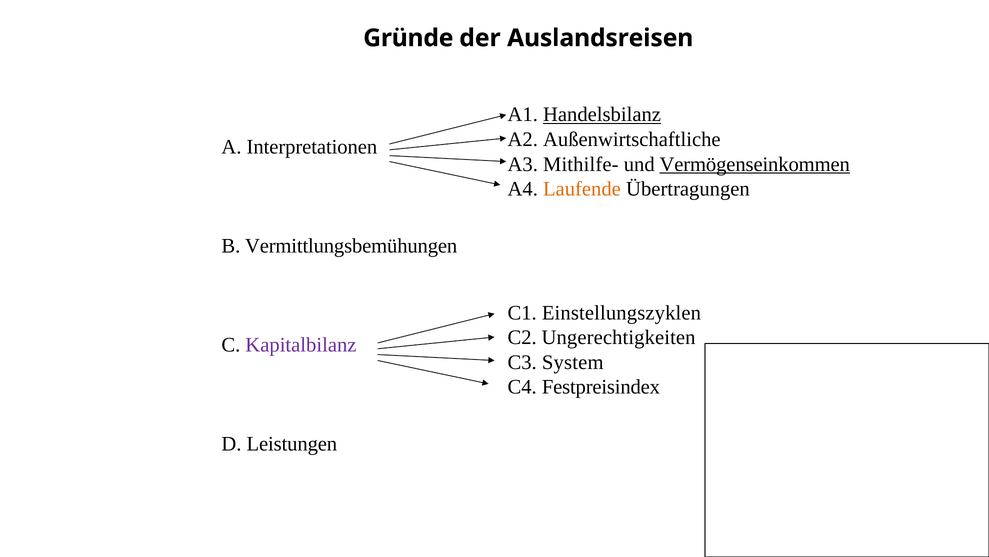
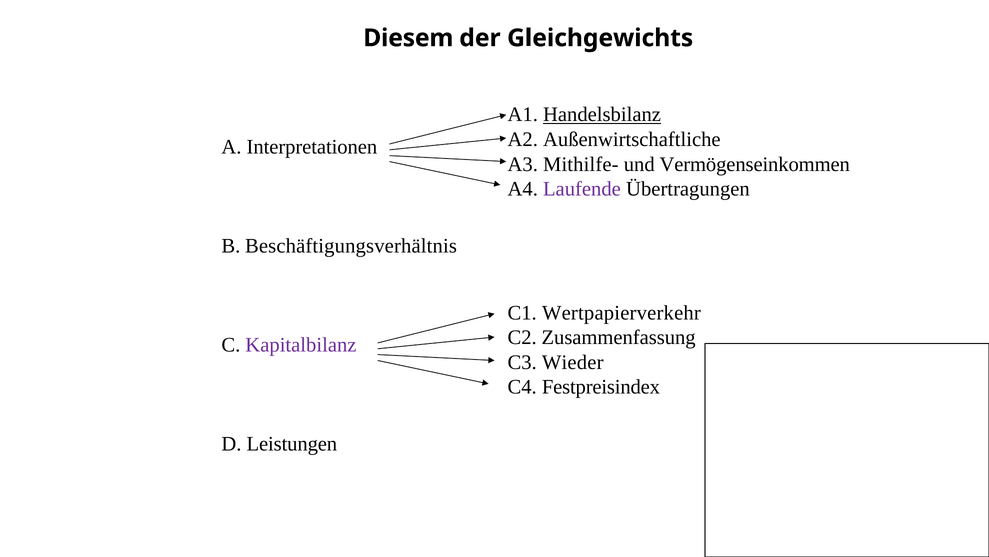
Gründe: Gründe -> Diesem (408, 38)
Auslandsreisen: Auslandsreisen -> Gleichgewichts (600, 38)
Vermögenseinkommen underline: present -> none (755, 164)
Laufende colour: orange -> purple (582, 189)
Vermittlungsbemühungen: Vermittlungsbemühungen -> Beschäftigungsverhältnis (351, 245)
Einstellungszyklen: Einstellungszyklen -> Wertpapierverkehr (621, 312)
Ungerechtigkeiten: Ungerechtigkeiten -> Zusammenfassung (619, 337)
System: System -> Wieder (573, 362)
